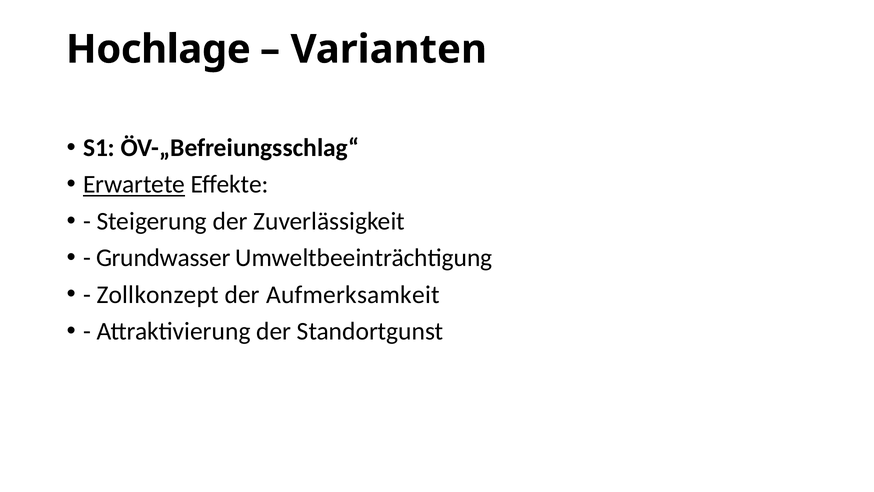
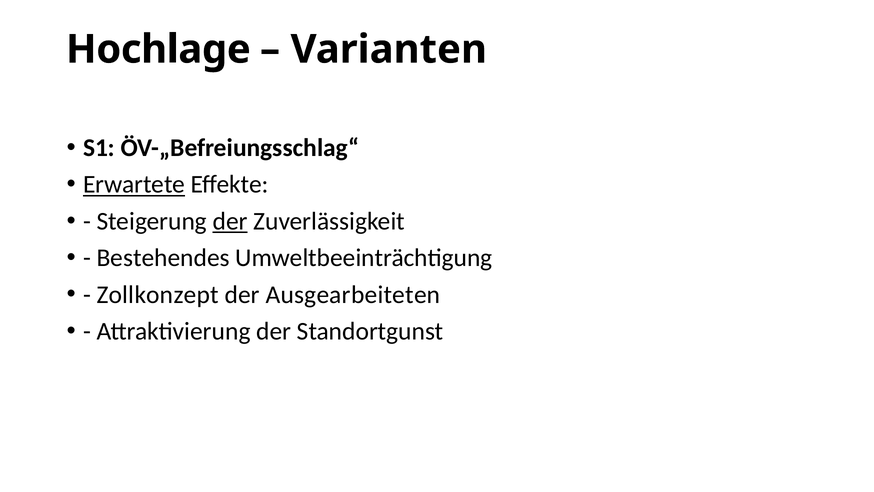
der underline: none -> present (230, 221)
Grundwasser: Grundwasser -> Bestehendes (163, 258)
Aufmerksamkeit: Aufmerksamkeit -> Ausgearbeiteten (353, 294)
